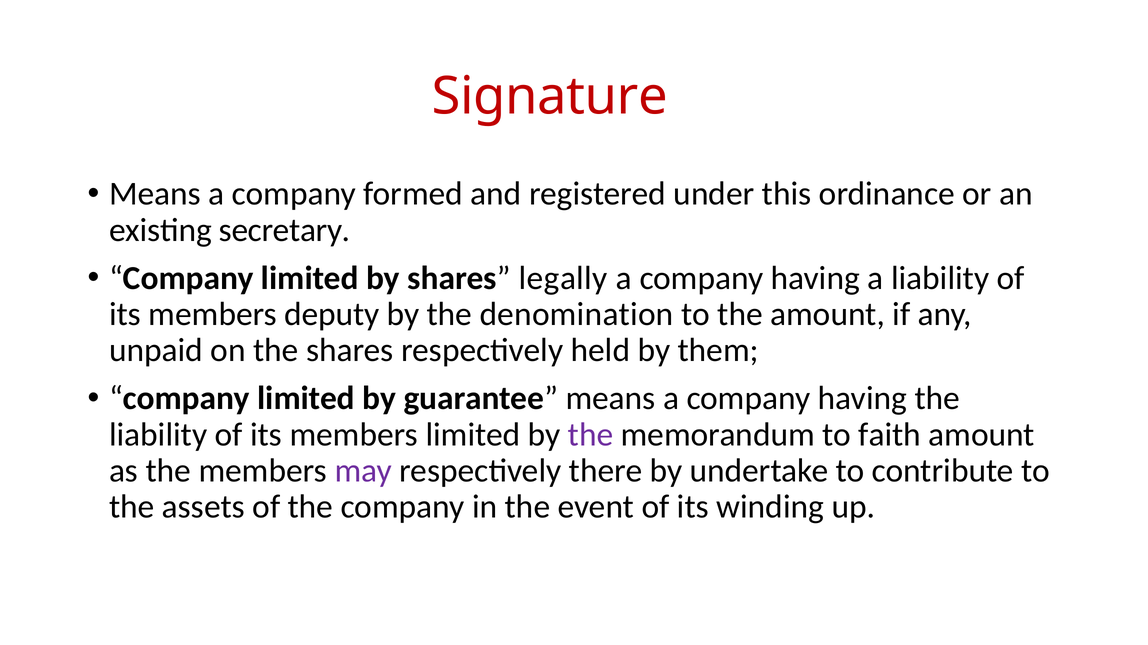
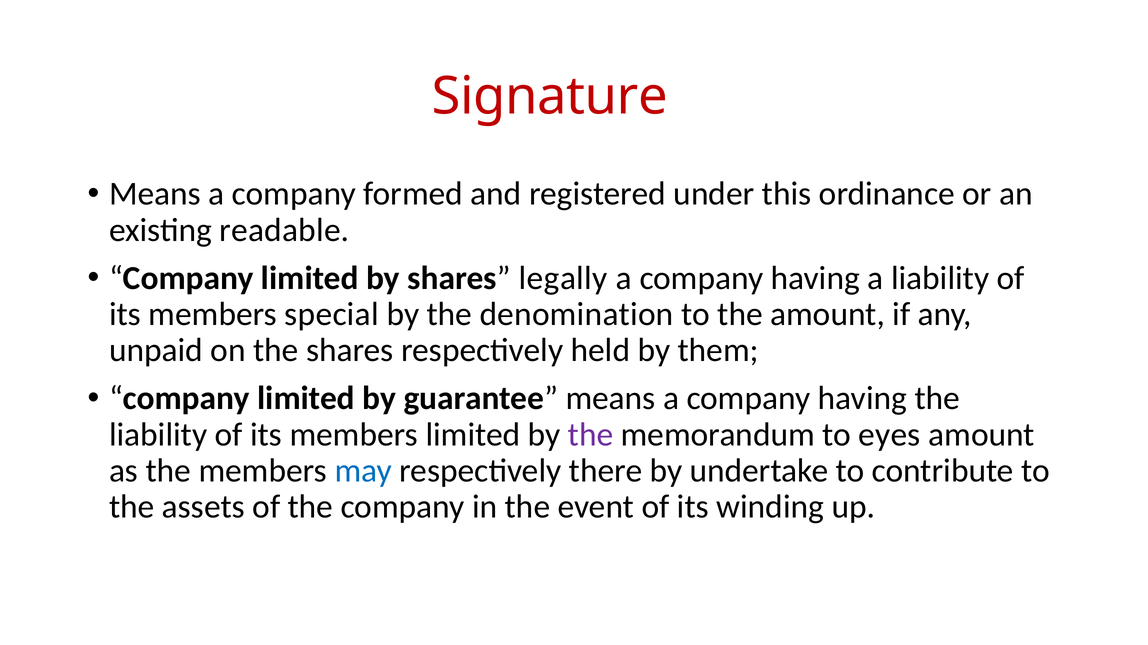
secretary: secretary -> readable (284, 230)
deputy: deputy -> special (332, 315)
faith: faith -> eyes (890, 435)
may colour: purple -> blue (363, 471)
